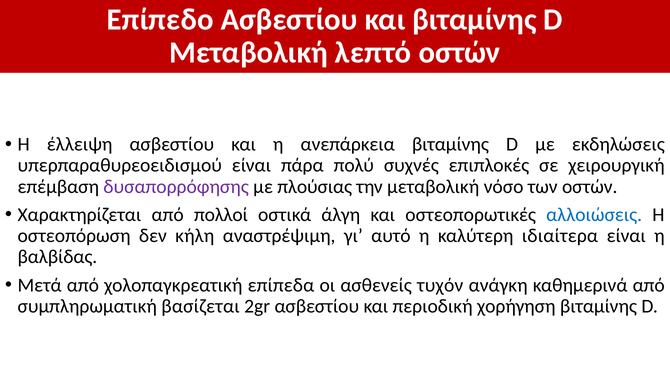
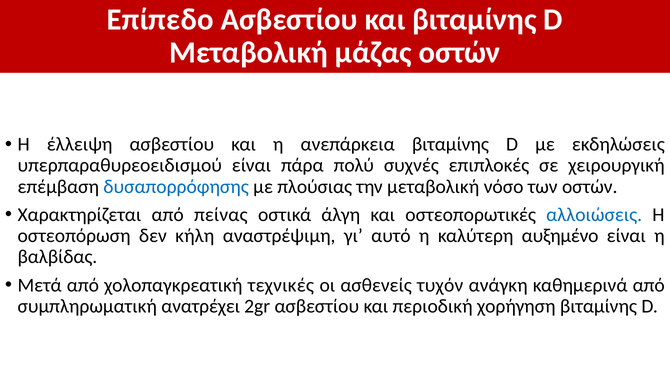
λεπτό: λεπτό -> μάζας (373, 53)
δυσαπορρόφησης colour: purple -> blue (176, 187)
πολλοί: πολλοί -> πείνας (221, 215)
ιδιαίτερα: ιδιαίτερα -> αυξημένο (560, 236)
επίπεδα: επίπεδα -> τεχνικές (281, 285)
βασίζεται: βασίζεται -> ανατρέχει (201, 306)
